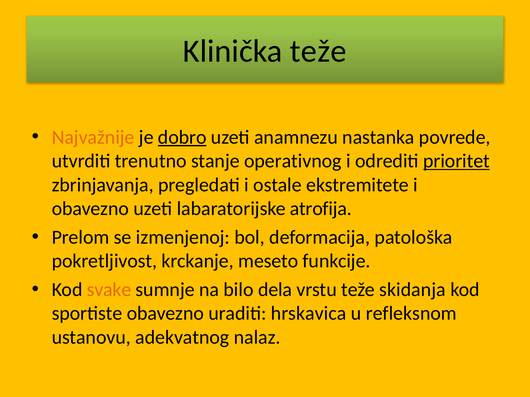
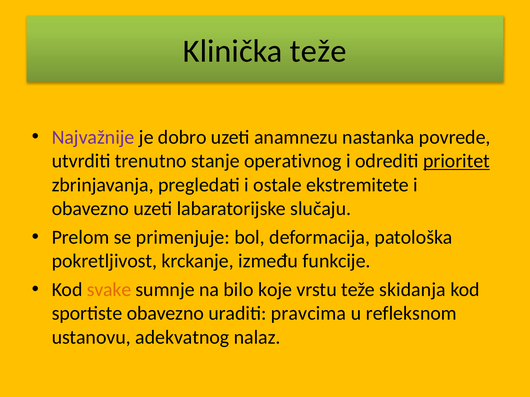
Najvažnije colour: orange -> purple (93, 137)
dobro underline: present -> none (182, 137)
atrofija: atrofija -> slučaju (321, 209)
izmenjenoj: izmenjenoj -> primenjuje (183, 238)
meseto: meseto -> između (268, 261)
dela: dela -> koje (275, 290)
hrskavica: hrskavica -> pravcima (309, 314)
